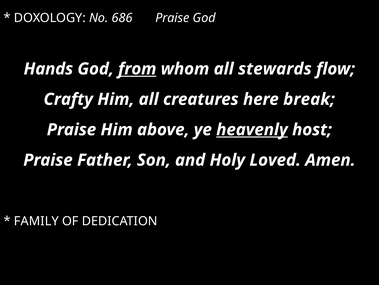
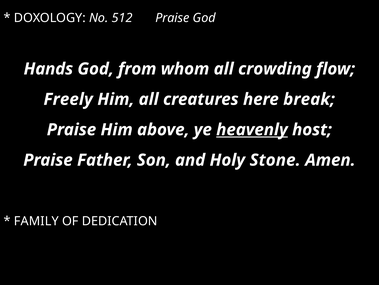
686: 686 -> 512 (122, 18)
from underline: present -> none (137, 69)
stewards: stewards -> crowding (275, 69)
Crafty: Crafty -> Freely (68, 99)
Loved: Loved -> Stone (275, 160)
